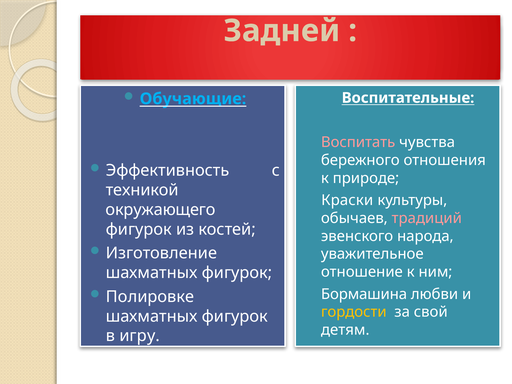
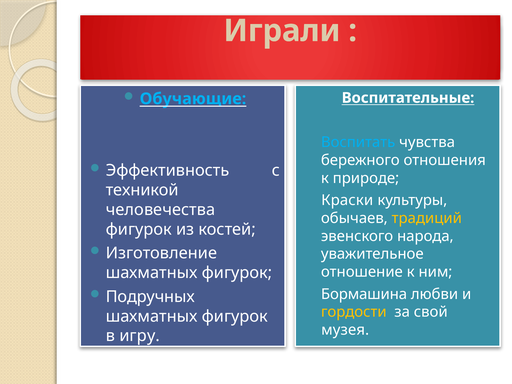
Задней: Задней -> Играли (282, 31)
Воспитать colour: pink -> light blue (358, 142)
окружающего: окружающего -> человечества (161, 210)
традиций colour: pink -> yellow (427, 218)
Полировке: Полировке -> Подручных (150, 297)
детям: детям -> музея (345, 330)
